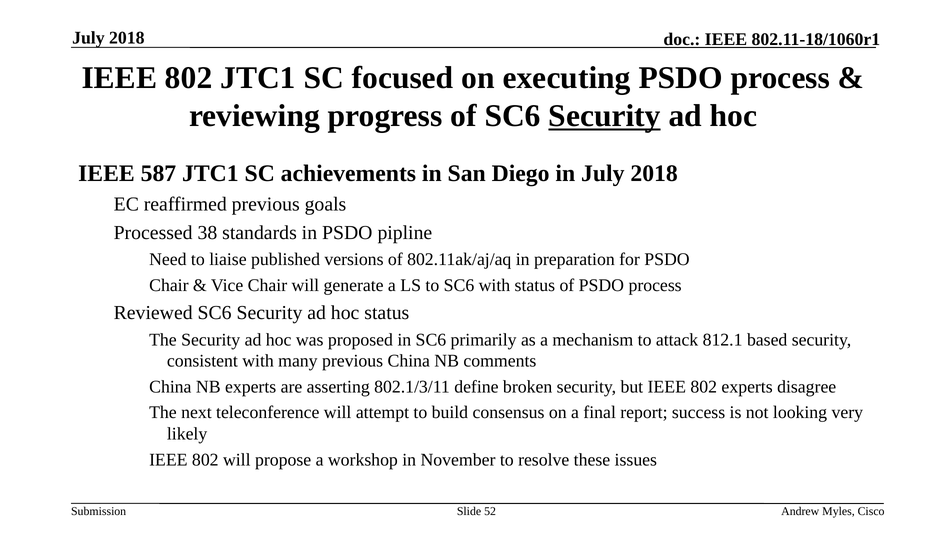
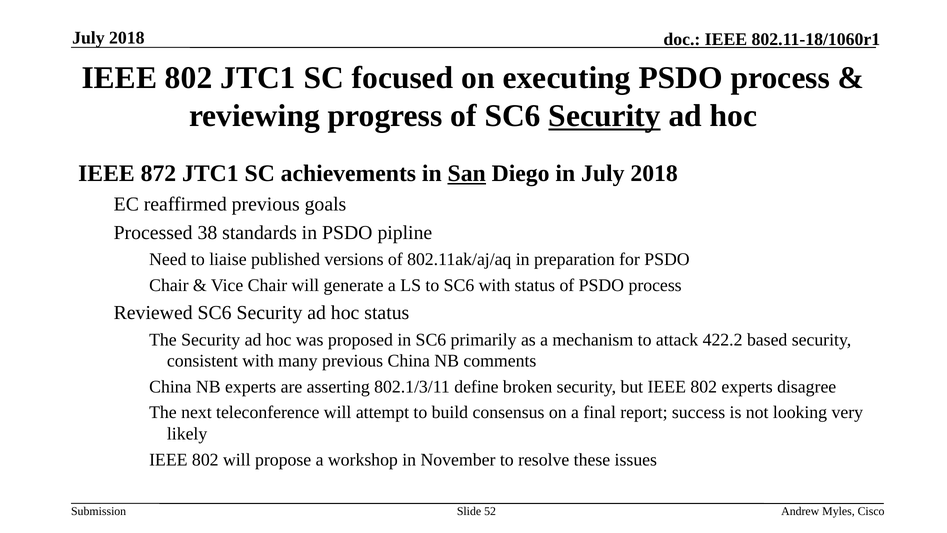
587: 587 -> 872 (158, 173)
San underline: none -> present (467, 173)
812.1: 812.1 -> 422.2 (723, 340)
